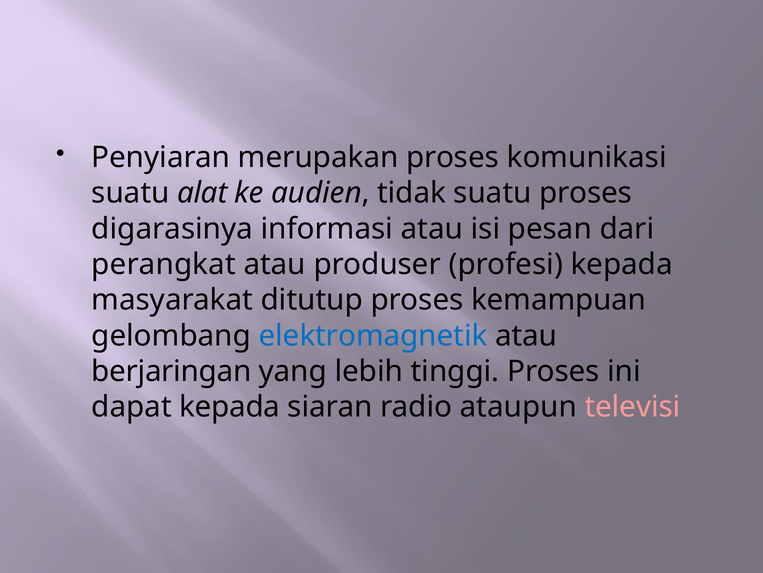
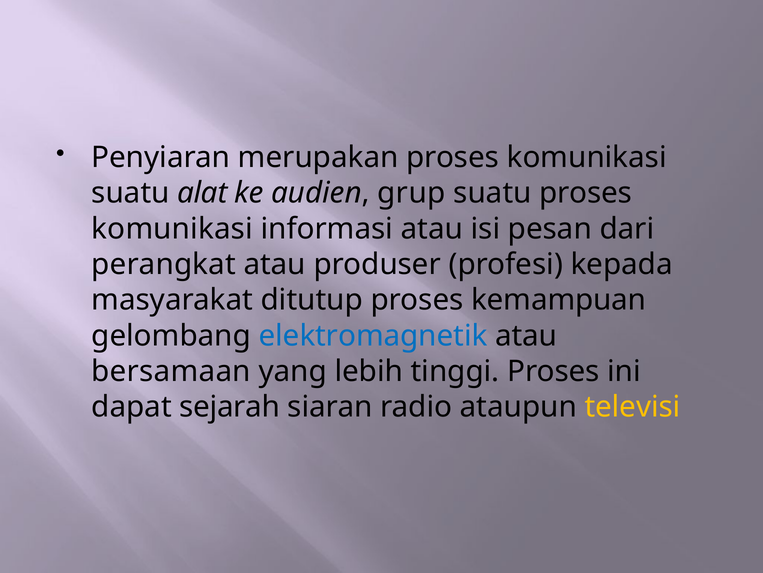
tidak: tidak -> grup (411, 193)
digarasinya: digarasinya -> komunikasi (172, 228)
berjaringan: berjaringan -> bersamaan (171, 371)
dapat kepada: kepada -> sejarah (230, 407)
televisi colour: pink -> yellow (633, 407)
